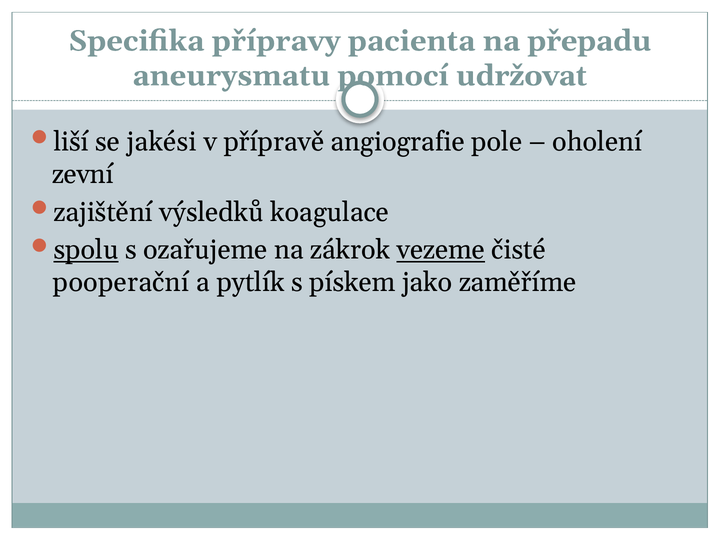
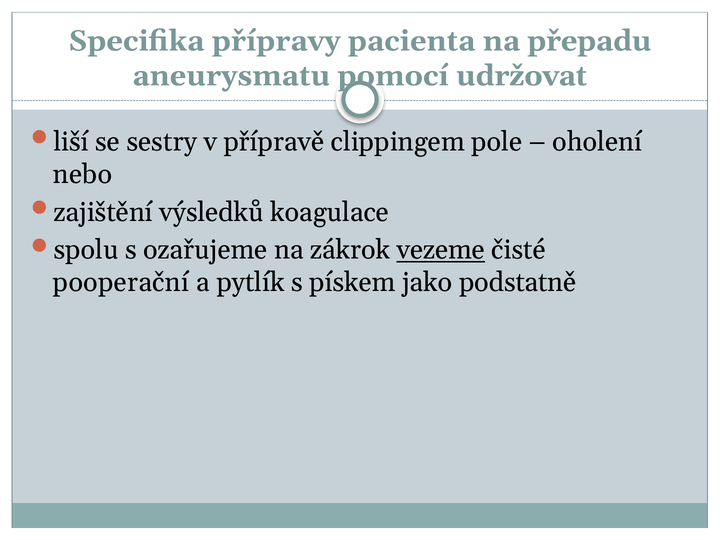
jakési: jakési -> sestry (162, 142)
angiografie: angiografie -> clippingem (398, 142)
zevní: zevní -> nebo (83, 174)
spolu underline: present -> none (86, 250)
zaměříme: zaměříme -> podstatně (518, 282)
